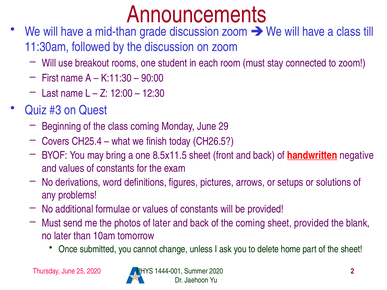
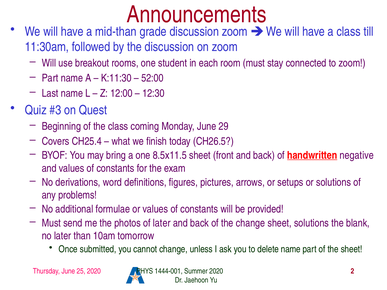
First: First -> Part (50, 78)
90:00: 90:00 -> 52:00 (152, 78)
the coming: coming -> change (250, 223)
sheet provided: provided -> solutions (311, 223)
delete home: home -> name (291, 249)
